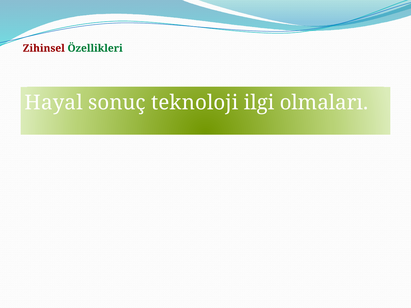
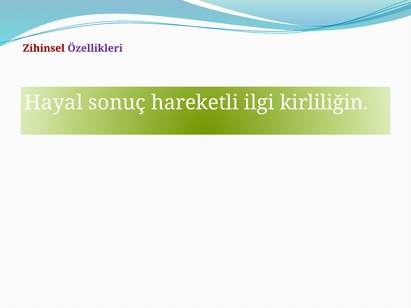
Özellikleri colour: green -> purple (95, 48)
teknoloji: teknoloji -> hareketli (195, 103)
olmaları: olmaları -> kirliliğin (324, 103)
